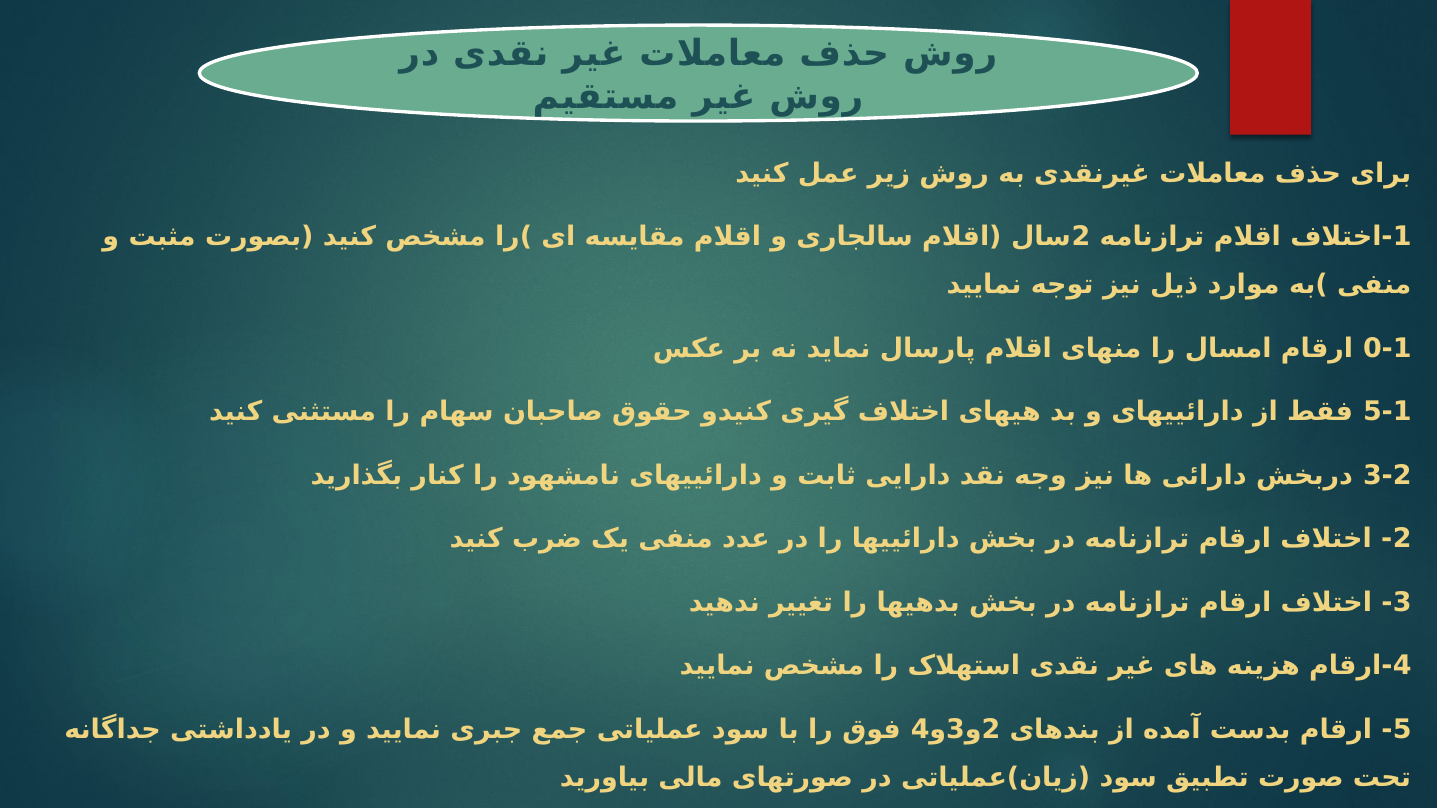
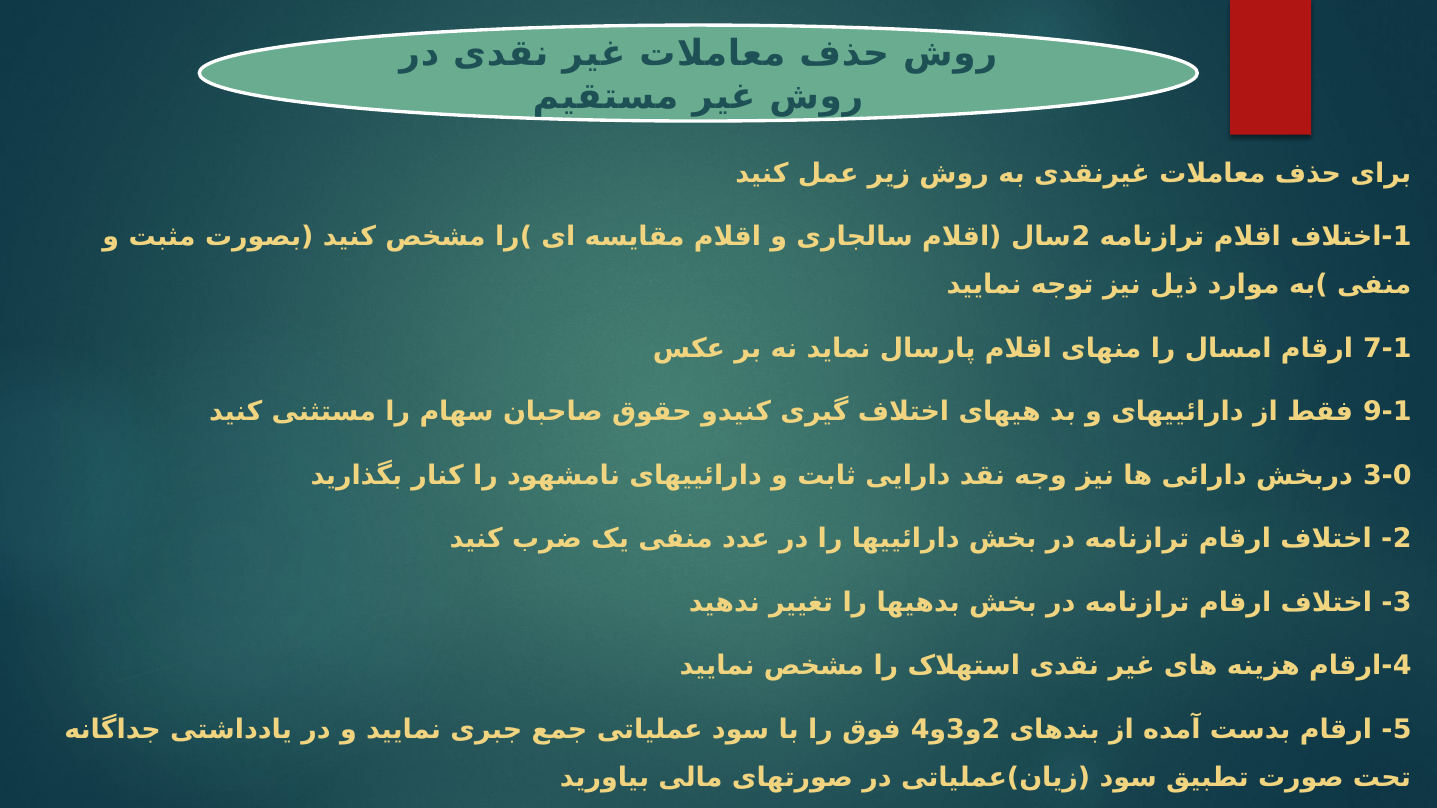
0-1: 0-1 -> 7-1 (1387, 349)
5-1: 5-1 -> 9-1 (1387, 412)
3-2: 3-2 -> 3-0 (1387, 476)
